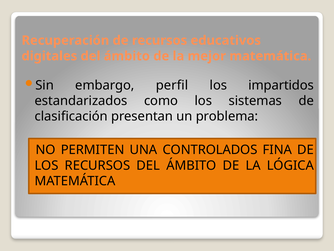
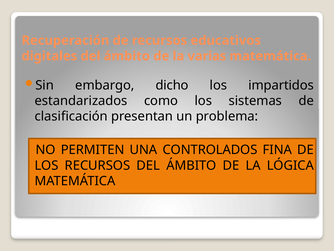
mejor: mejor -> varias (207, 56)
perfil: perfil -> dicho (172, 85)
